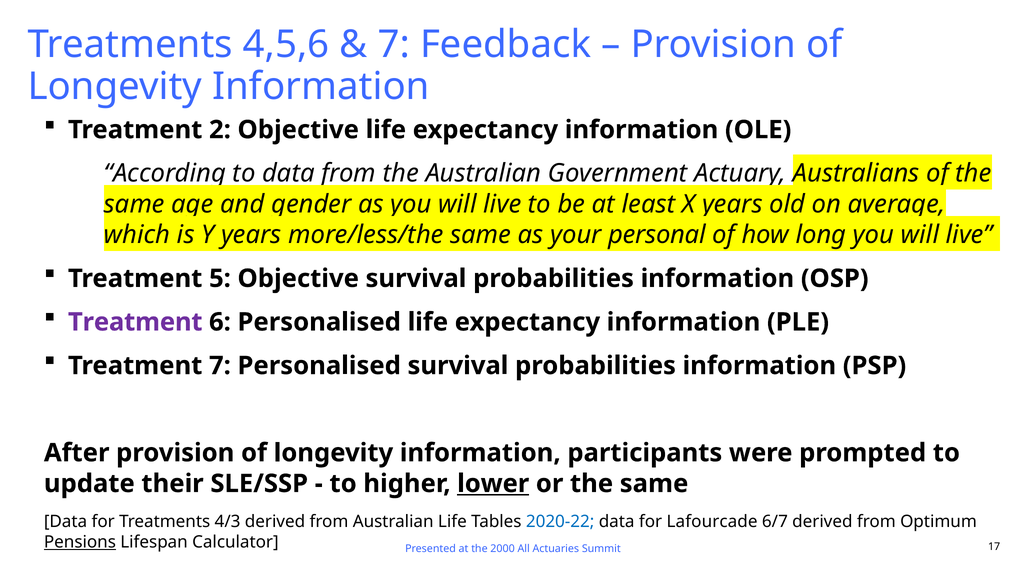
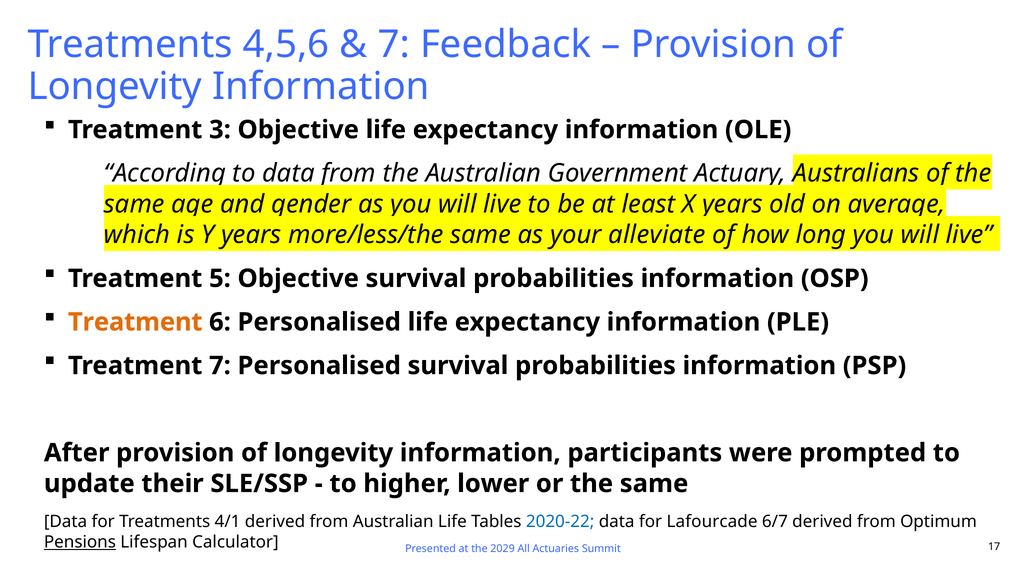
2: 2 -> 3 (220, 130)
personal: personal -> alleviate (657, 235)
Treatment colour: purple -> orange (135, 322)
lower underline: present -> none (493, 484)
4/3: 4/3 -> 4/1 (228, 522)
2000: 2000 -> 2029 (503, 549)
